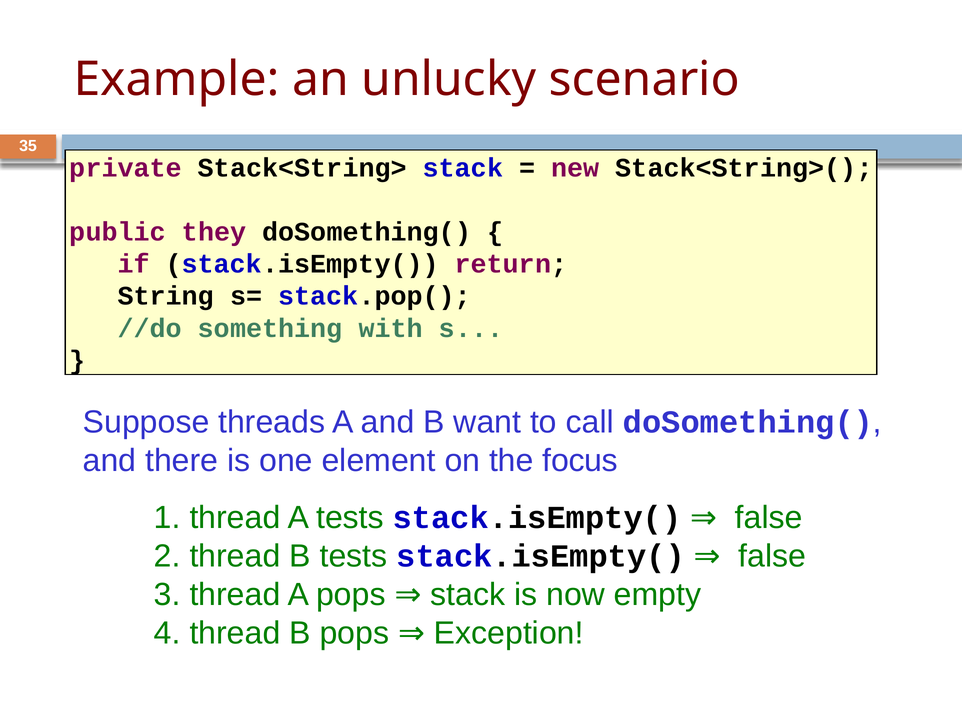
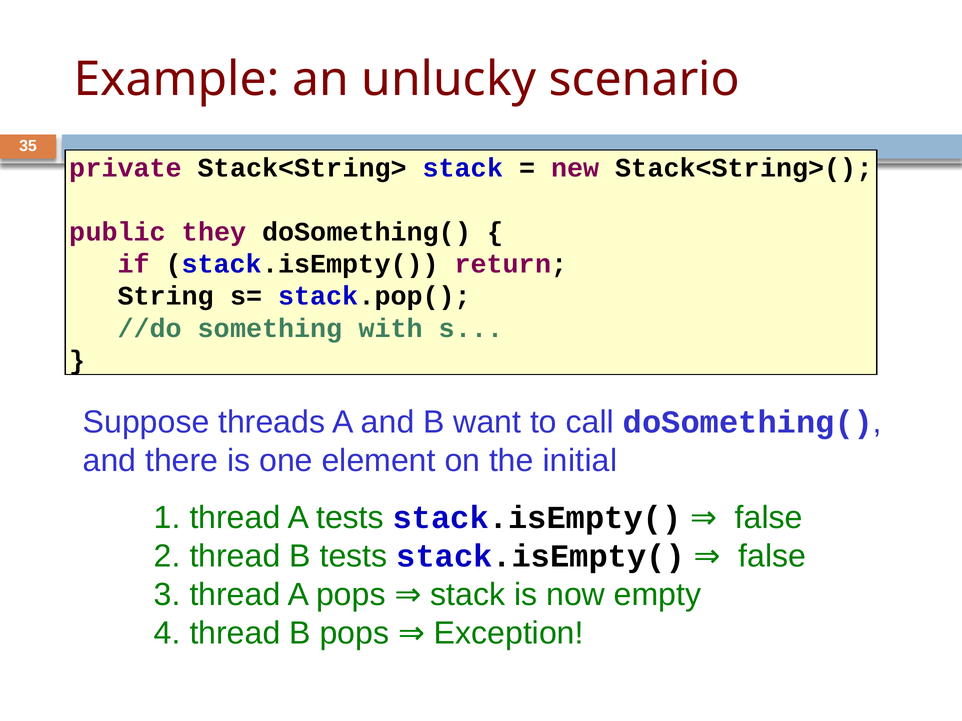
focus: focus -> initial (580, 461)
